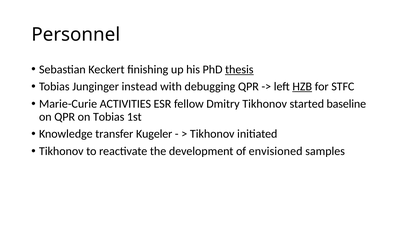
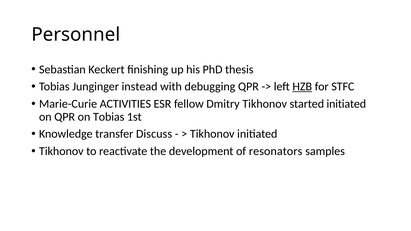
thesis underline: present -> none (239, 69)
started baseline: baseline -> initiated (346, 104)
Kugeler: Kugeler -> Discuss (154, 134)
envisioned: envisioned -> resonators (276, 151)
